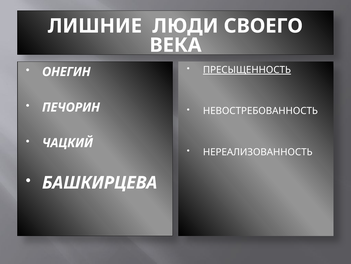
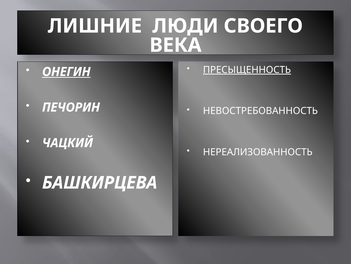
ОНЕГИН underline: none -> present (66, 72)
